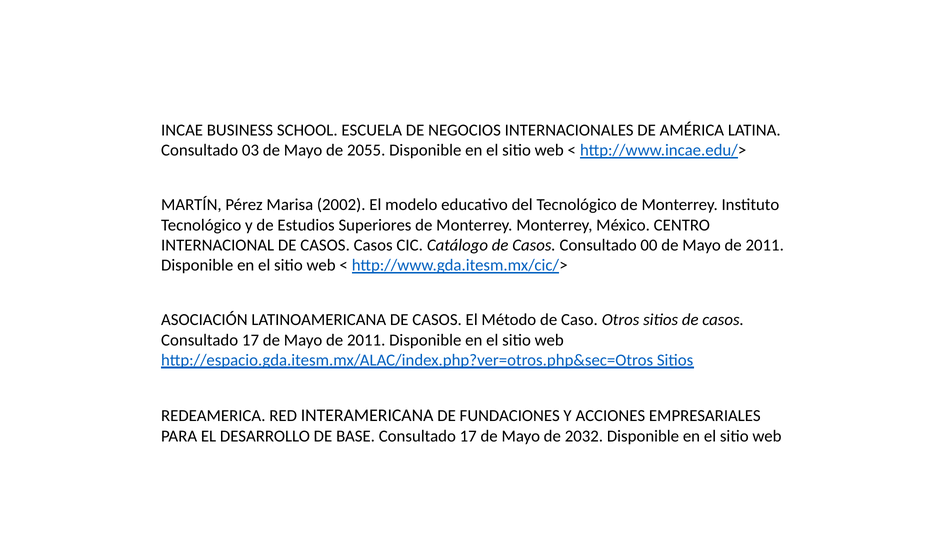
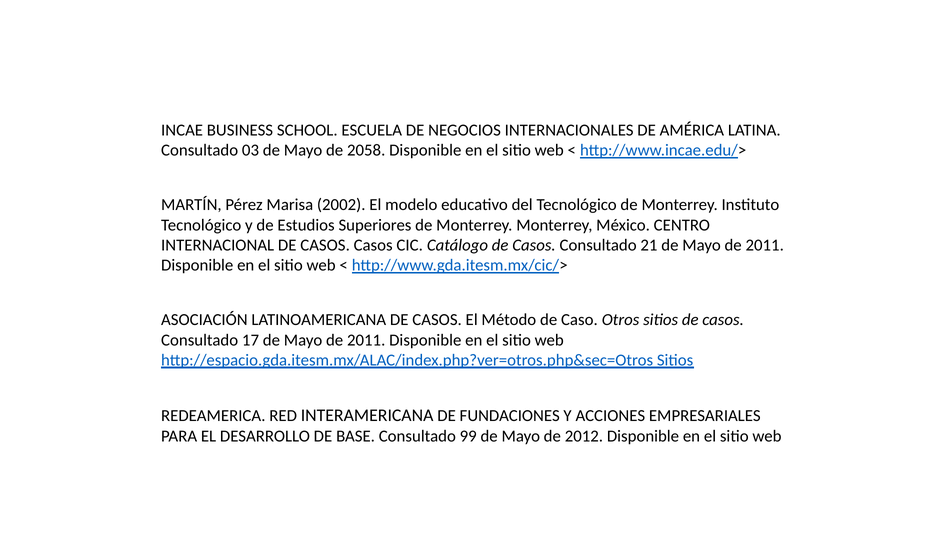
2055: 2055 -> 2058 (366, 150)
00: 00 -> 21 (649, 245)
BASE Consultado 17: 17 -> 99 (468, 436)
2032: 2032 -> 2012 (584, 436)
